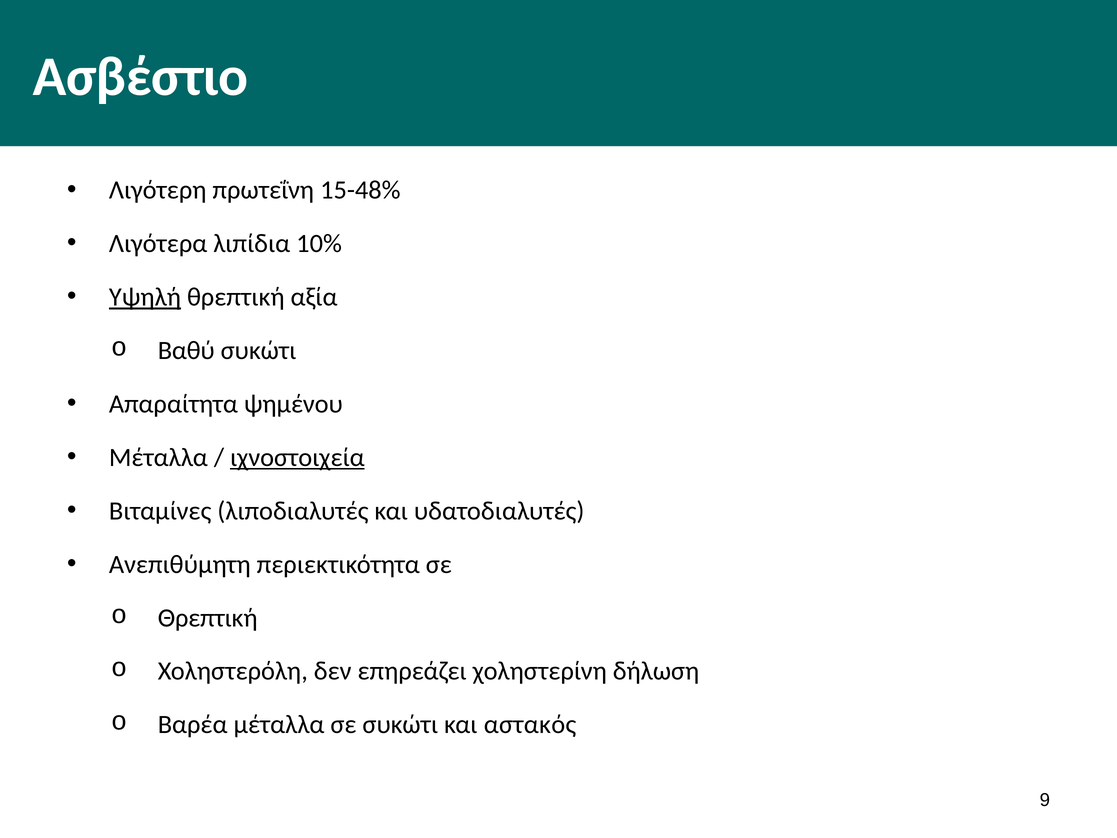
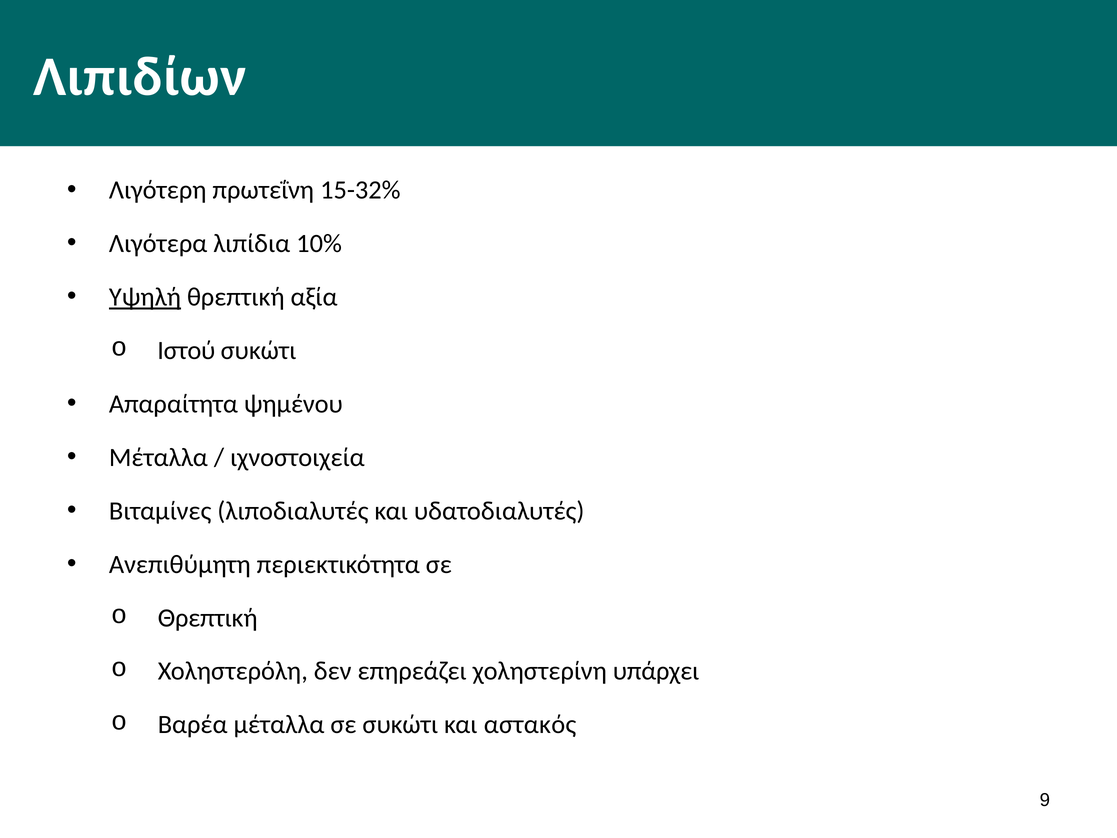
Ασβέστιο: Ασβέστιο -> Λιπιδίων (140, 77)
15-48%: 15-48% -> 15-32% (360, 190)
Βαθύ: Βαθύ -> Ιστού (186, 350)
ιχνοστοιχεία underline: present -> none (297, 457)
δήλωση: δήλωση -> υπάρχει (656, 671)
